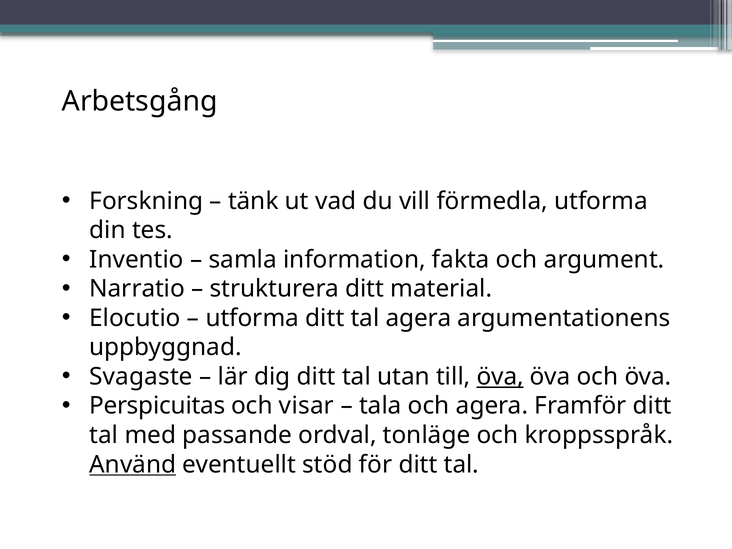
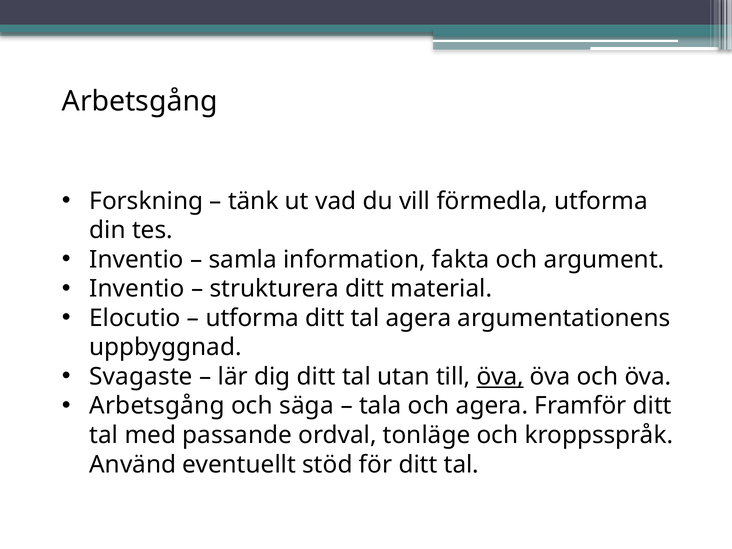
Narratio: Narratio -> Inventio (137, 289)
Perspicuitas: Perspicuitas -> Arbetsgång (157, 406)
visar: visar -> säga (306, 406)
Använd underline: present -> none (133, 464)
